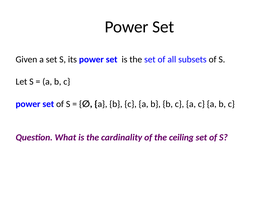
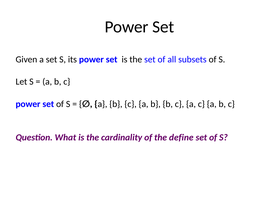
ceiling: ceiling -> define (181, 138)
